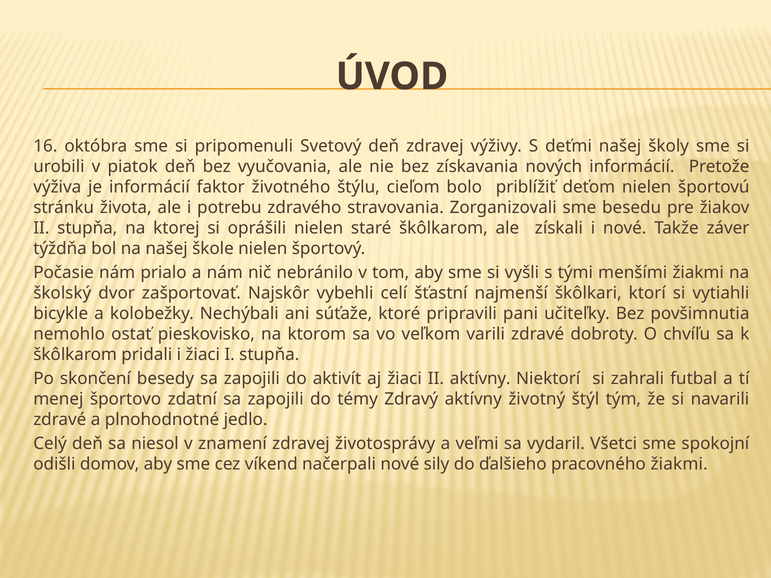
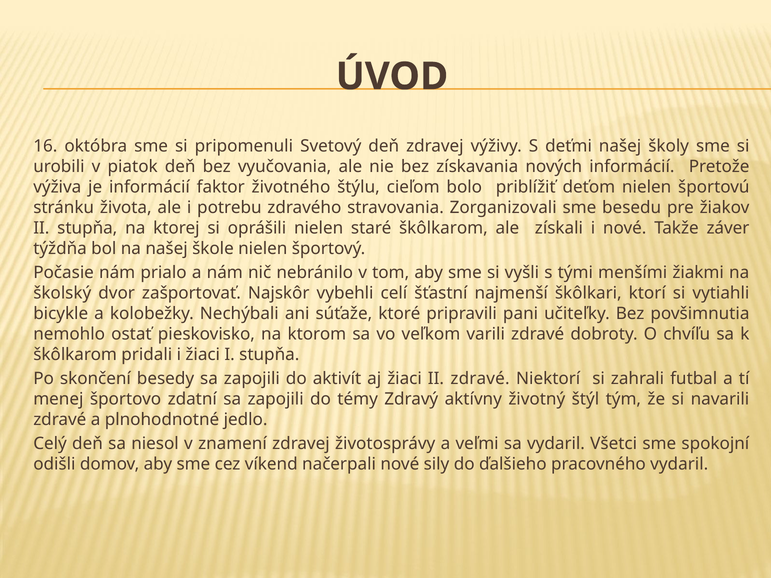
II aktívny: aktívny -> zdravé (480, 379)
pracovného žiakmi: žiakmi -> vydaril (679, 464)
